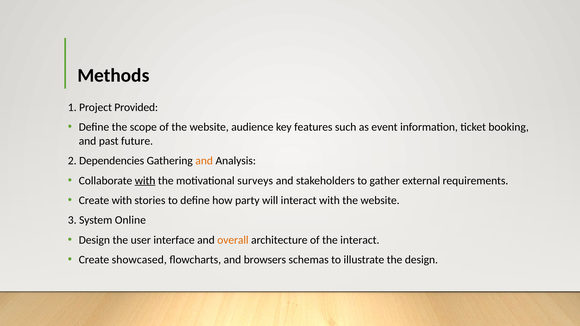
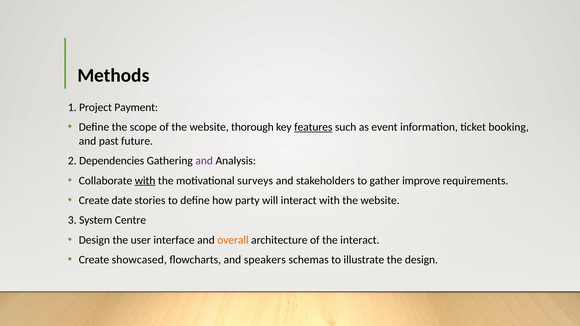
Provided: Provided -> Payment (136, 107)
audience: audience -> thorough (252, 127)
features underline: none -> present (313, 127)
and colour: orange -> purple (204, 161)
external: external -> improve (421, 181)
Create with: with -> date (122, 201)
Online: Online -> Centre (130, 220)
browsers: browsers -> speakers (265, 260)
